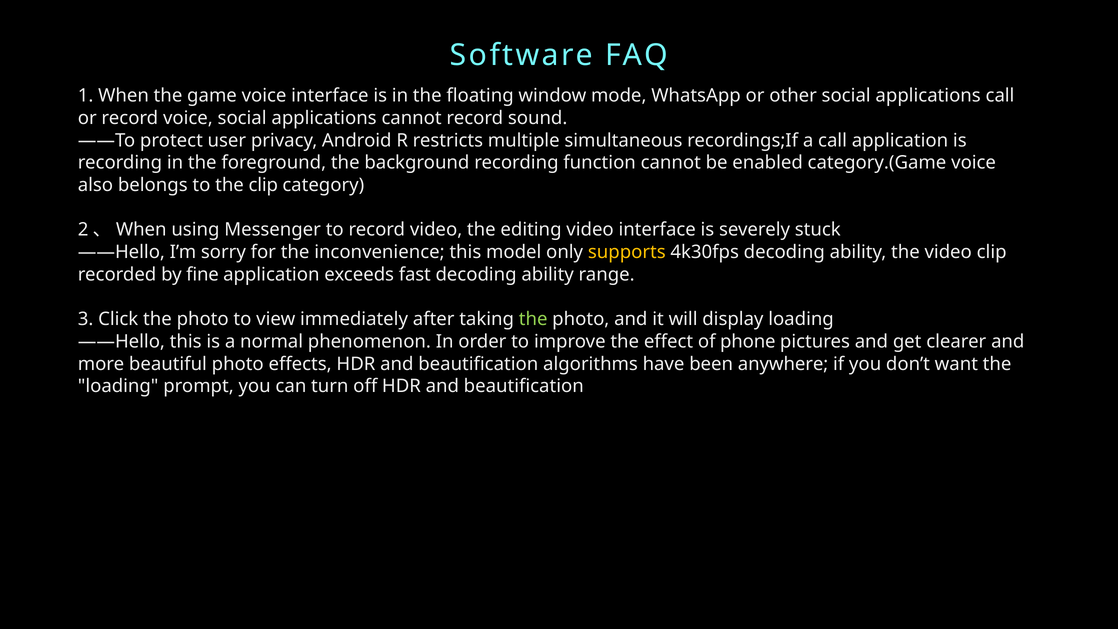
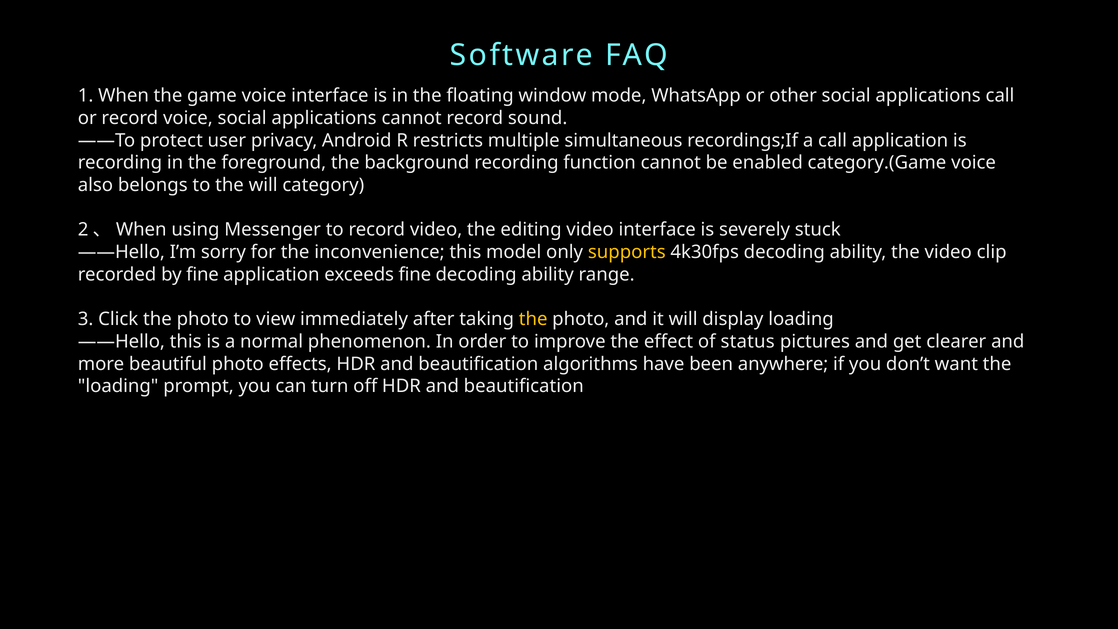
the clip: clip -> will (263, 185)
exceeds fast: fast -> fine (415, 274)
the colour: light green -> yellow (533, 319)
phone: phone -> status (748, 342)
